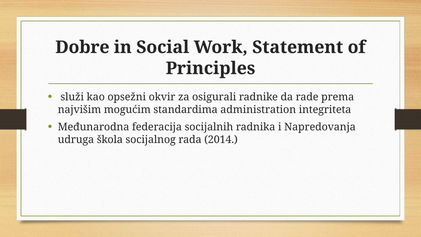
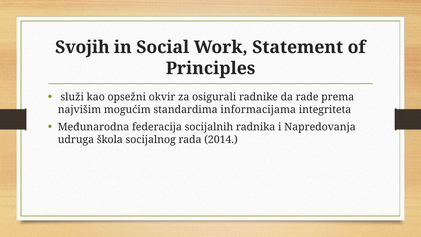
Dobre: Dobre -> Svojih (82, 47)
administration: administration -> informacijama (258, 110)
